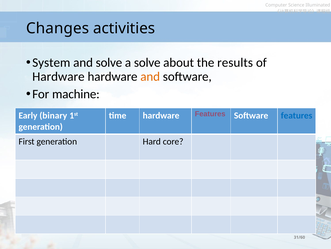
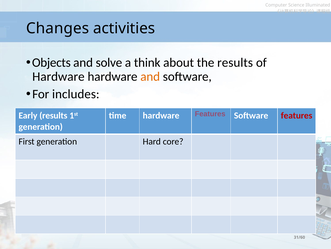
System: System -> Objects (51, 63)
a solve: solve -> think (147, 63)
machine: machine -> includes (76, 94)
Early binary: binary -> results (53, 115)
features colour: blue -> red (297, 115)
